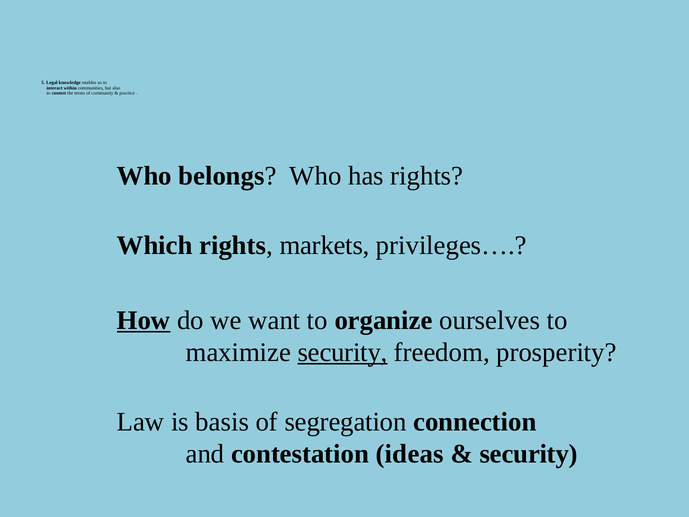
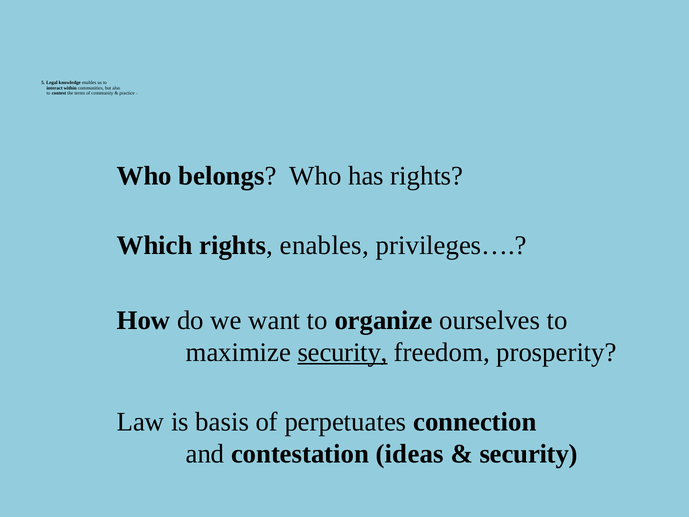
rights markets: markets -> enables (324, 245)
How underline: present -> none (144, 320)
segregation: segregation -> perpetuates (345, 422)
